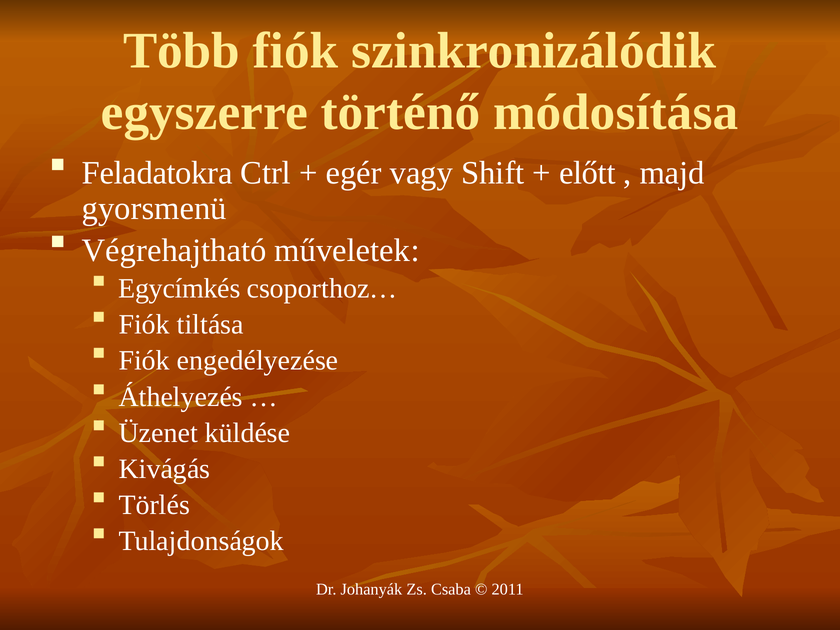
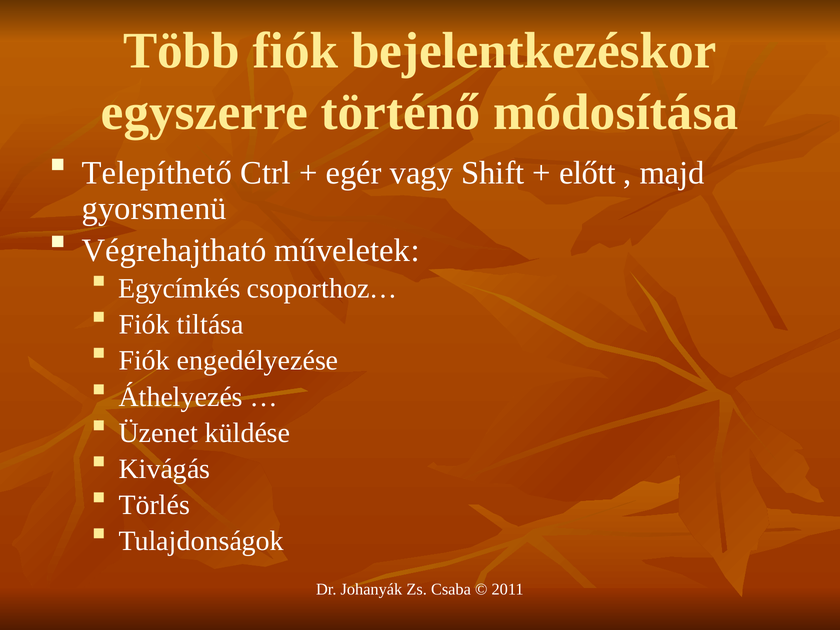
szinkronizálódik: szinkronizálódik -> bejelentkezéskor (534, 51)
Feladatokra: Feladatokra -> Telepíthető (157, 173)
